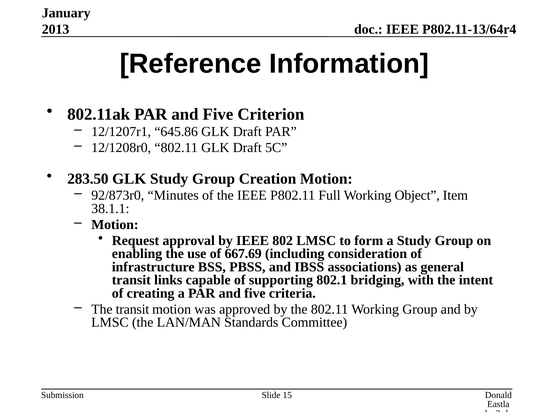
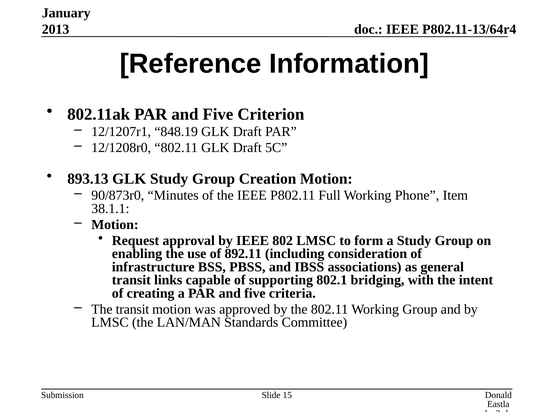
645.86: 645.86 -> 848.19 (176, 132)
283.50: 283.50 -> 893.13 (88, 179)
92/873r0: 92/873r0 -> 90/873r0 (118, 195)
Object: Object -> Phone (417, 195)
667.69: 667.69 -> 892.11 (243, 254)
